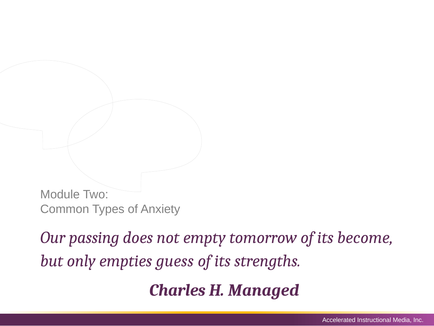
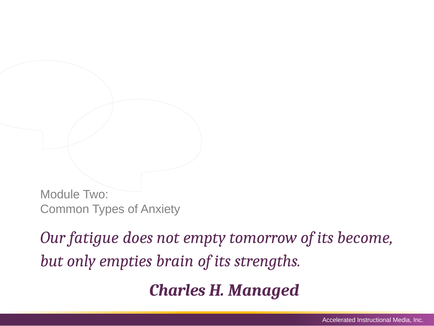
passing: passing -> fatigue (94, 237)
guess: guess -> brain (175, 261)
